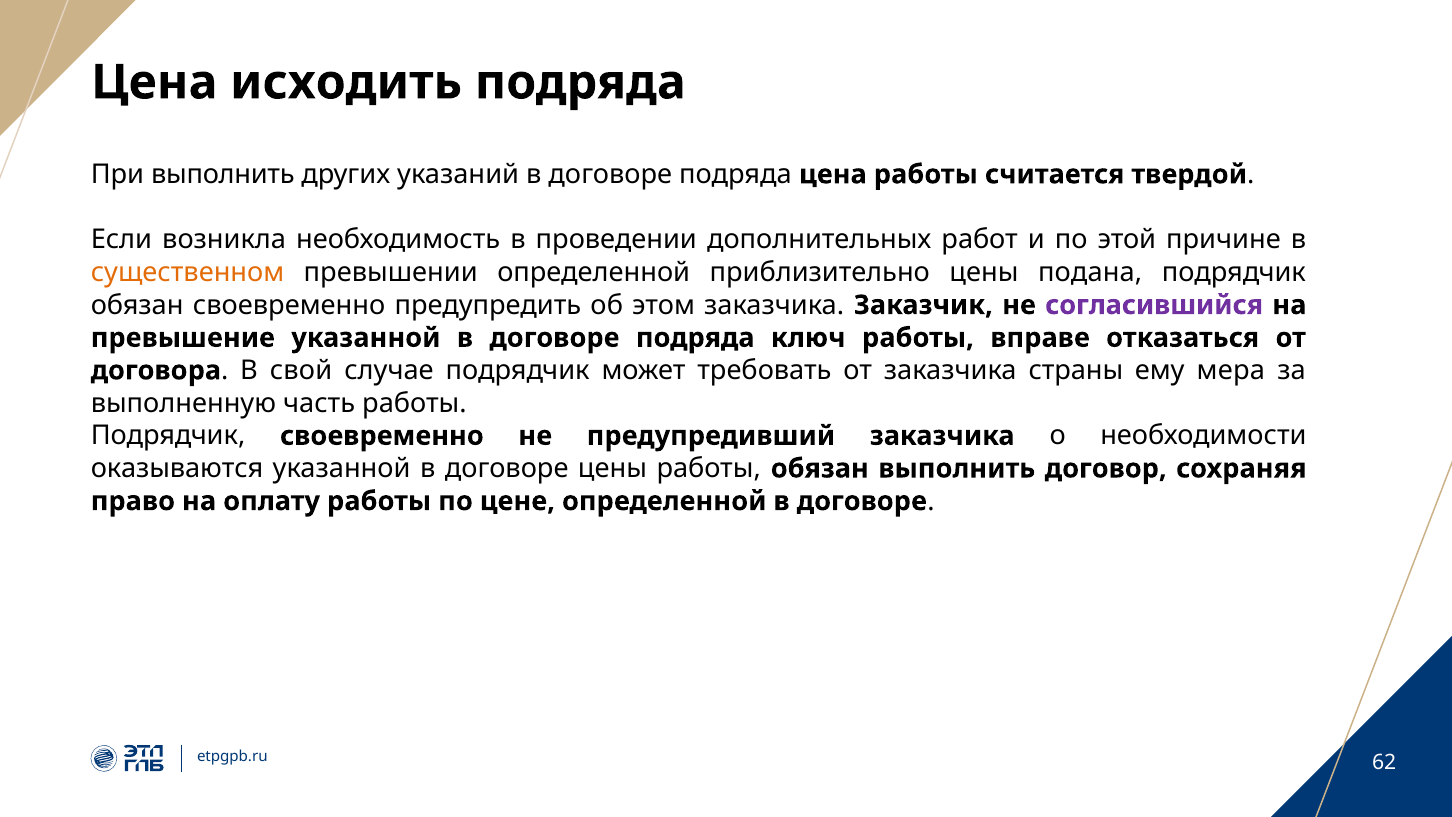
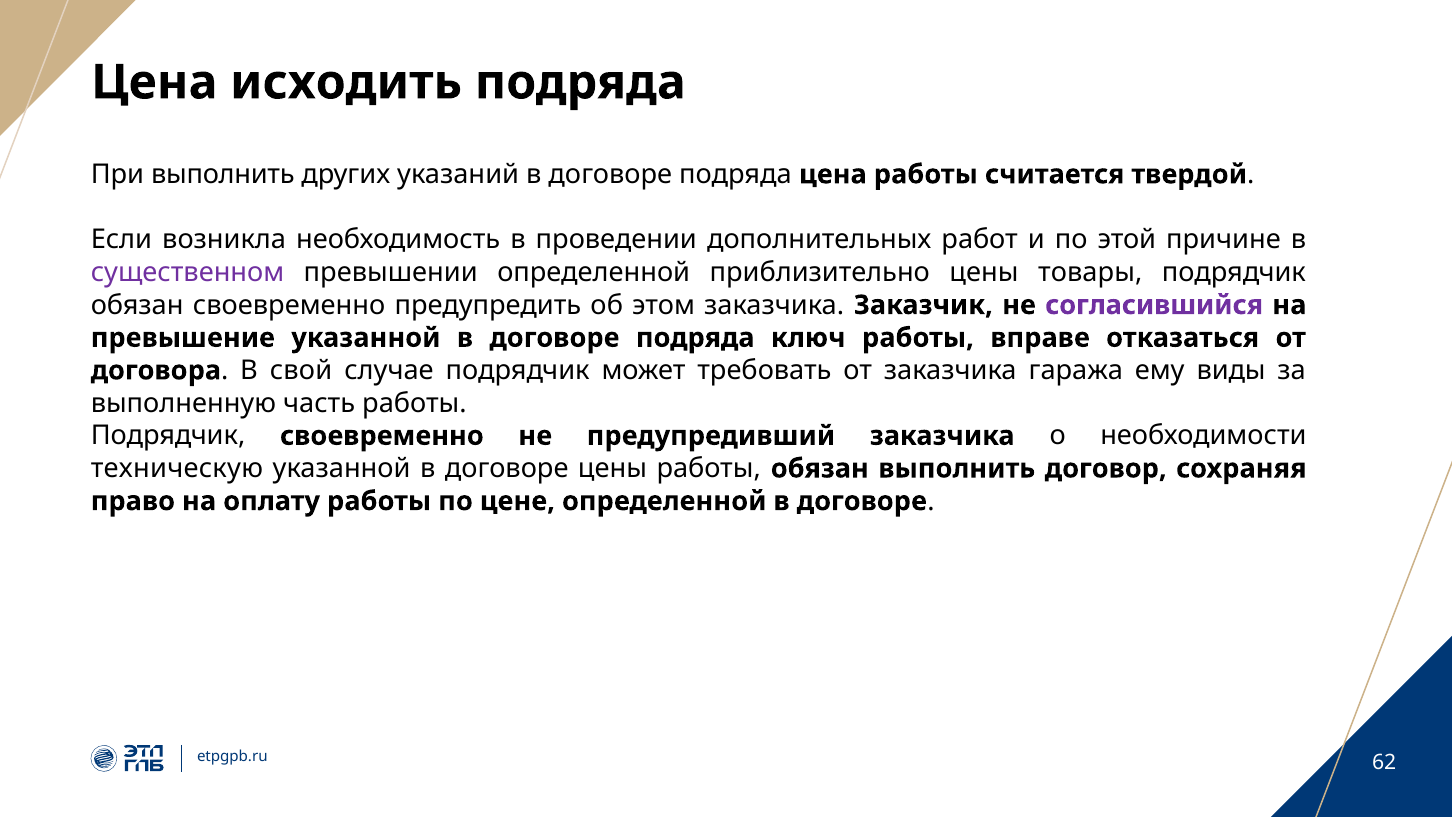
существенном colour: orange -> purple (187, 272)
подана: подана -> товары (1090, 272)
страны: страны -> гаража (1076, 370)
мера: мера -> виды (1231, 370)
оказываются: оказываются -> техническую (177, 468)
